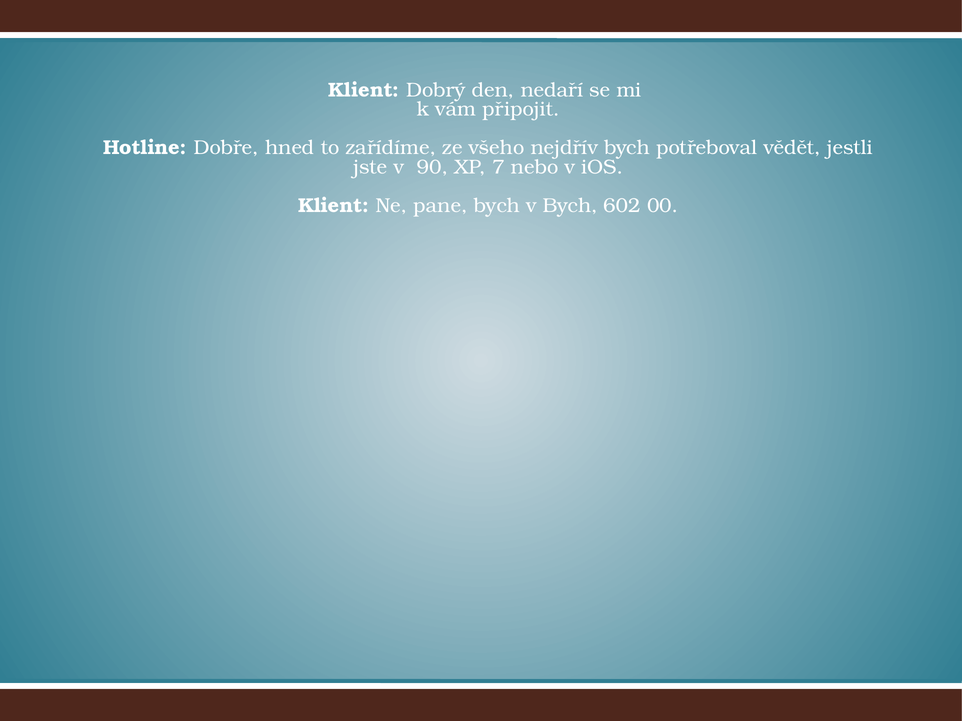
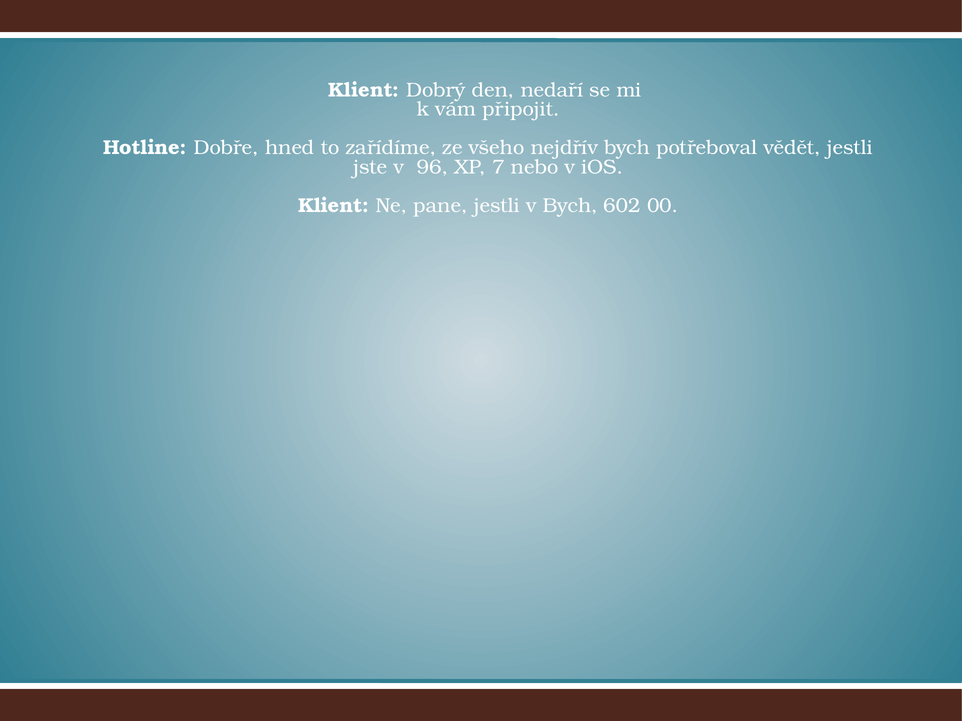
90: 90 -> 96 (432, 167)
pane bych: bych -> jestli (497, 206)
